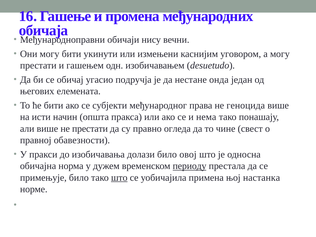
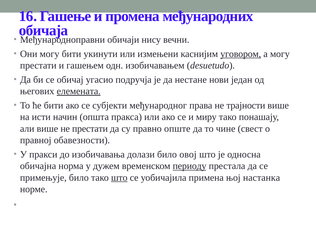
уговором underline: none -> present (241, 54)
онда: онда -> нови (219, 80)
елемената underline: none -> present (79, 91)
геноцида: геноцида -> трајности (246, 105)
нема: нема -> миру (206, 117)
огледа: огледа -> опште (177, 129)
